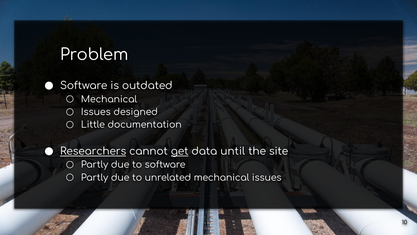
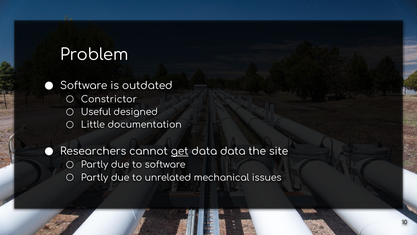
Mechanical: Mechanical -> Constrictor (109, 99)
Issues: Issues -> Useful (96, 112)
Researchers underline: present -> none (93, 151)
data until: until -> data (233, 151)
